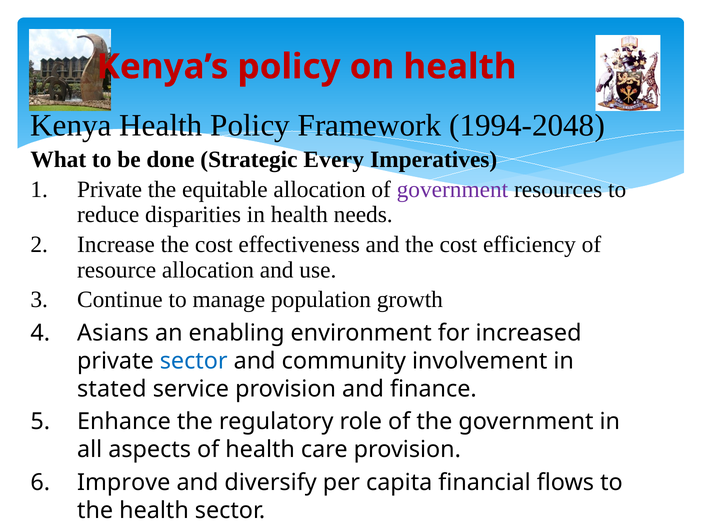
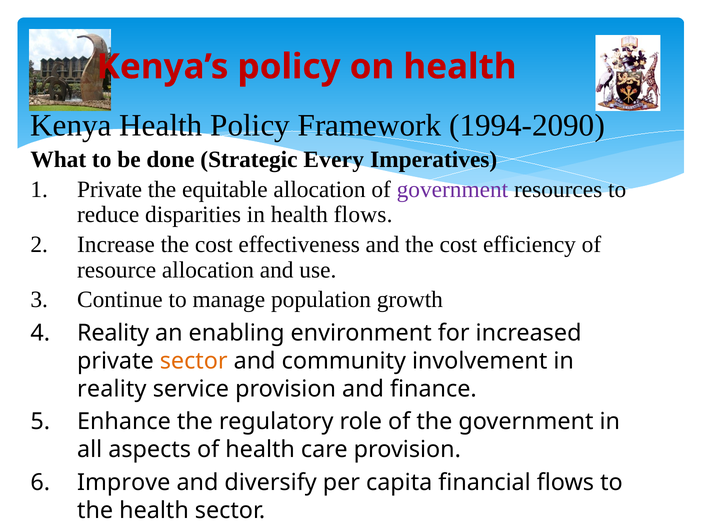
1994-2048: 1994-2048 -> 1994-2090 (527, 125)
health needs: needs -> flows (363, 215)
Asians: Asians -> Reality (113, 333)
sector colour: blue -> orange (194, 361)
stated: stated -> reality (112, 389)
